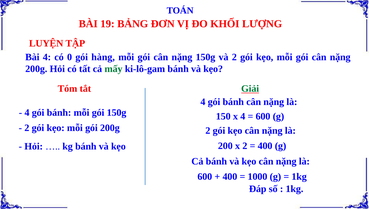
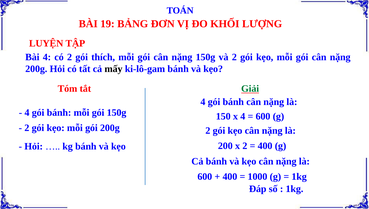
có 0: 0 -> 2 (70, 57)
hàng: hàng -> thích (103, 57)
mấy colour: green -> black (114, 69)
